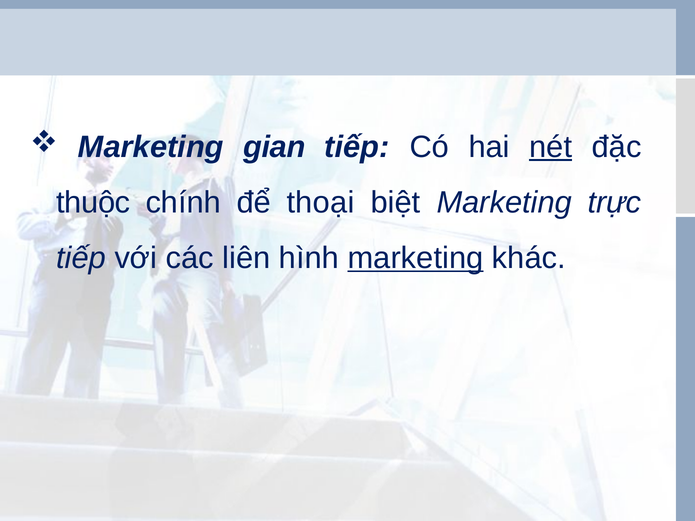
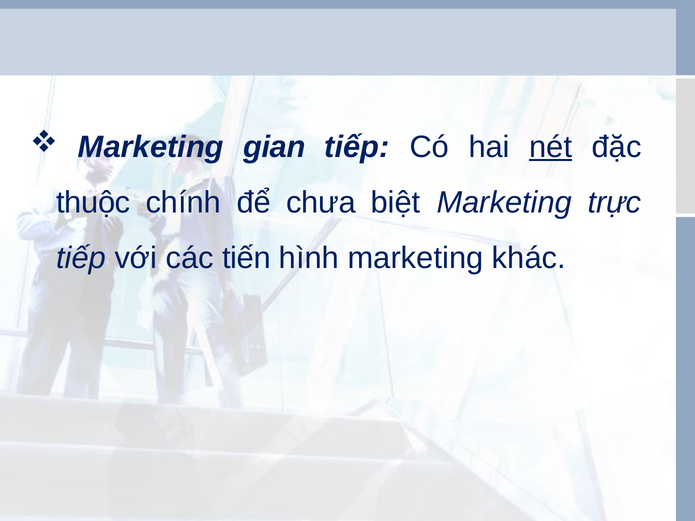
thoại: thoại -> chưa (321, 203)
liên: liên -> tiến (247, 258)
marketing underline: present -> none (416, 258)
